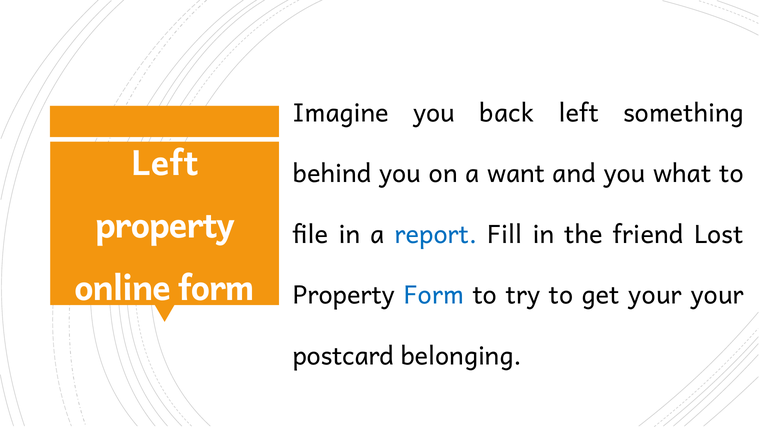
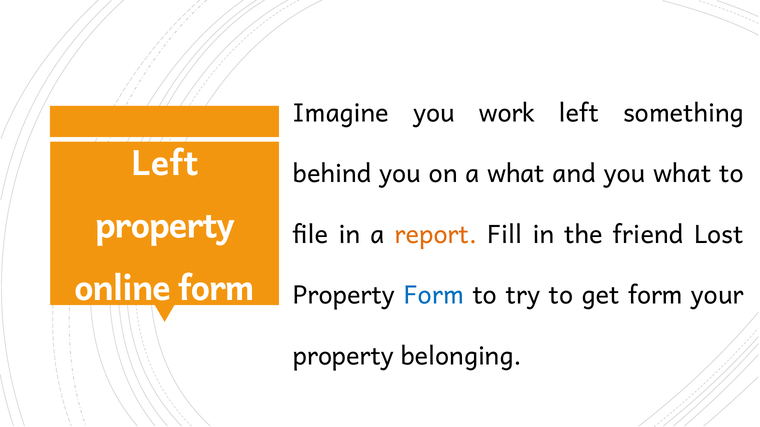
back: back -> work (507, 113)
a want: want -> what (516, 174)
report colour: blue -> orange (436, 235)
get your: your -> form (655, 296)
postcard: postcard -> property (343, 357)
